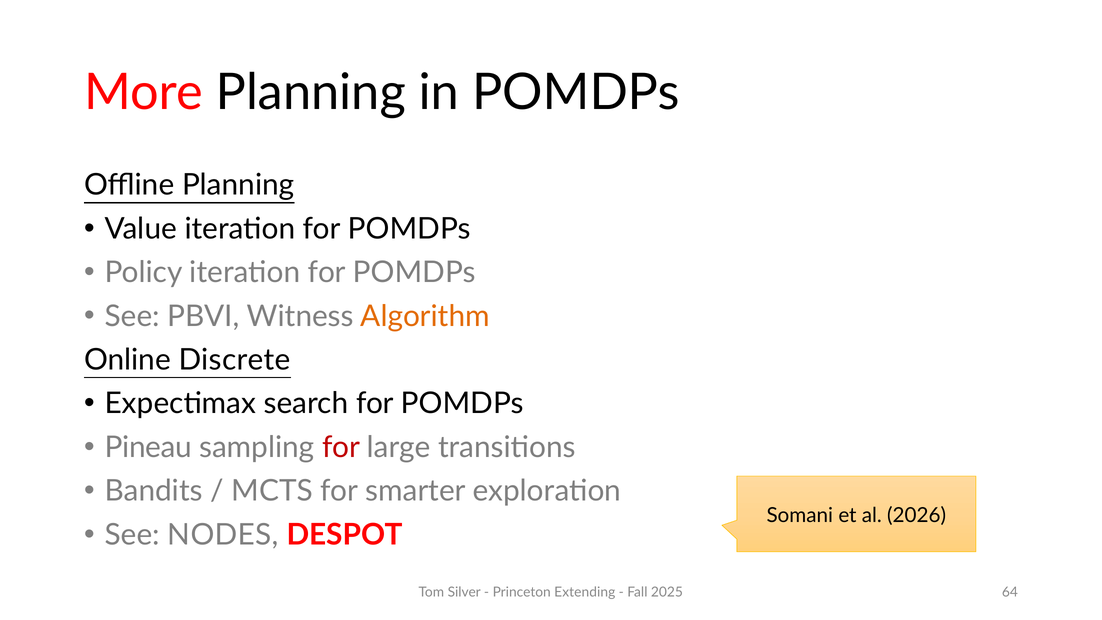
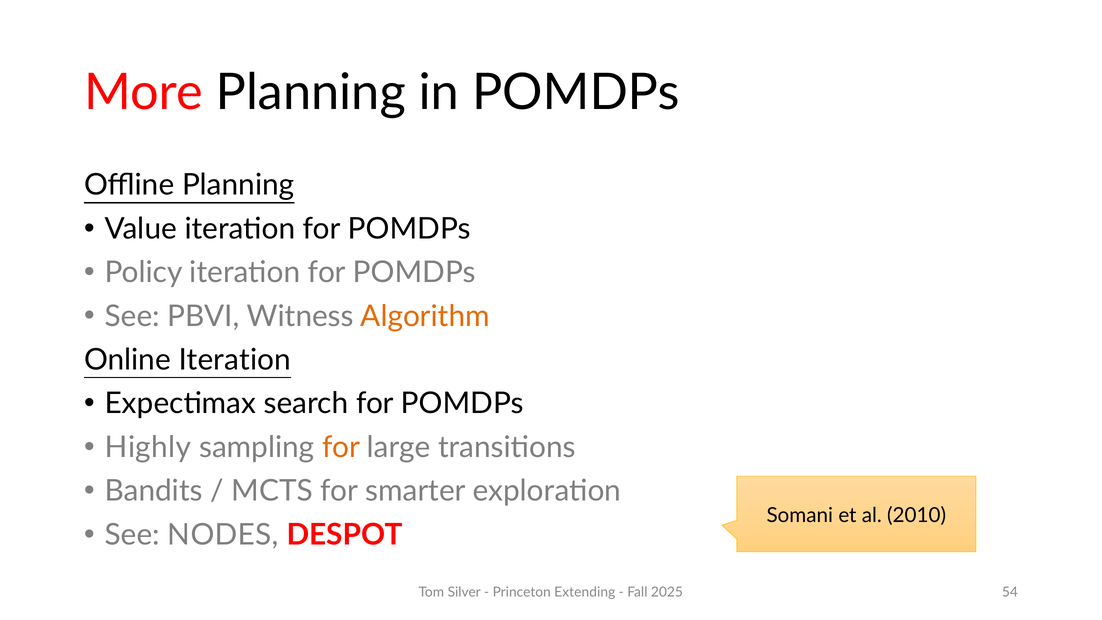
Online Discrete: Discrete -> Iteration (235, 360)
Pineau: Pineau -> Highly (148, 447)
for colour: red -> orange (341, 447)
2026: 2026 -> 2010 (917, 515)
64: 64 -> 54 (1010, 592)
